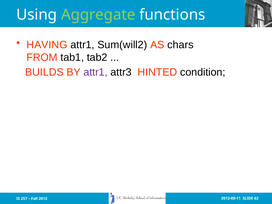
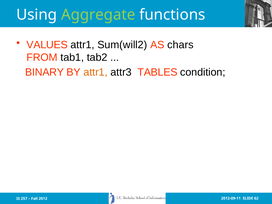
HAVING: HAVING -> VALUES (47, 45)
BUILDS: BUILDS -> BINARY (45, 72)
attr1 colour: purple -> orange (96, 72)
HINTED: HINTED -> TABLES (157, 72)
